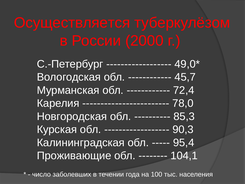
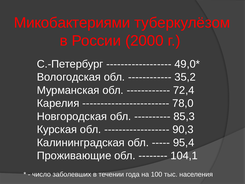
Осуществляется: Осуществляется -> Микобактериями (72, 23)
45,7: 45,7 -> 35,2 (185, 77)
